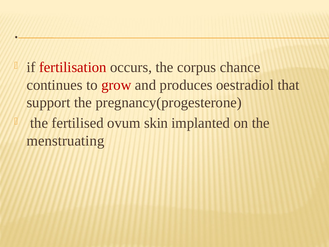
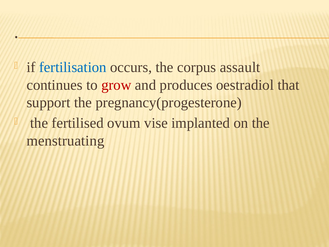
fertilisation colour: red -> blue (73, 67)
chance: chance -> assault (240, 67)
skin: skin -> vise (156, 123)
